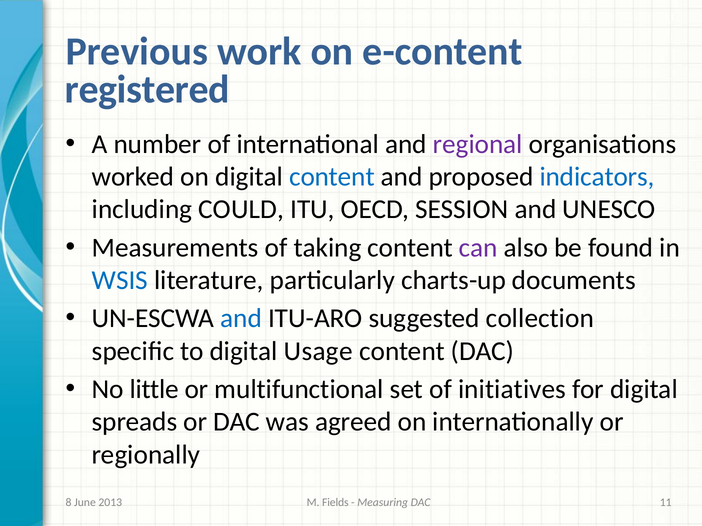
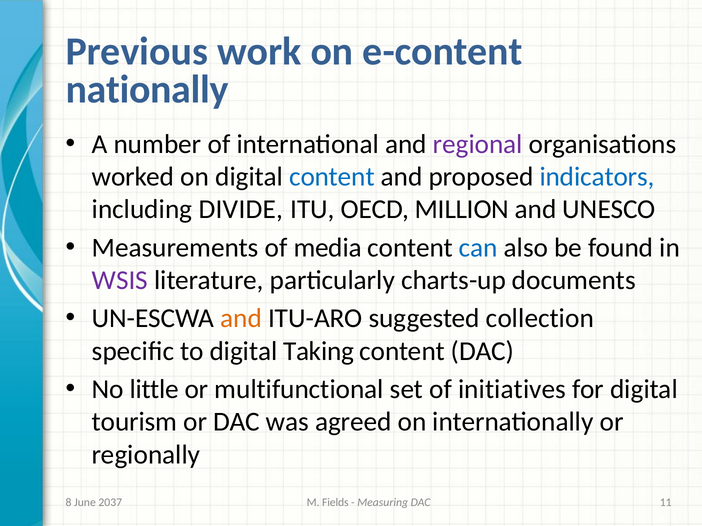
registered: registered -> nationally (147, 90)
COULD: COULD -> DIVIDE (241, 210)
SESSION: SESSION -> MILLION (462, 210)
taking: taking -> media (328, 248)
can colour: purple -> blue (478, 248)
WSIS colour: blue -> purple (120, 281)
and colour: blue -> orange (241, 319)
Usage: Usage -> Taking (319, 351)
spreads: spreads -> tourism (135, 422)
2013: 2013 -> 2037 (110, 503)
